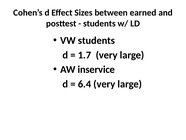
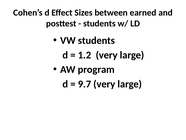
1.7: 1.7 -> 1.2 (84, 55)
inservice: inservice -> program (96, 69)
6.4: 6.4 -> 9.7 (84, 84)
